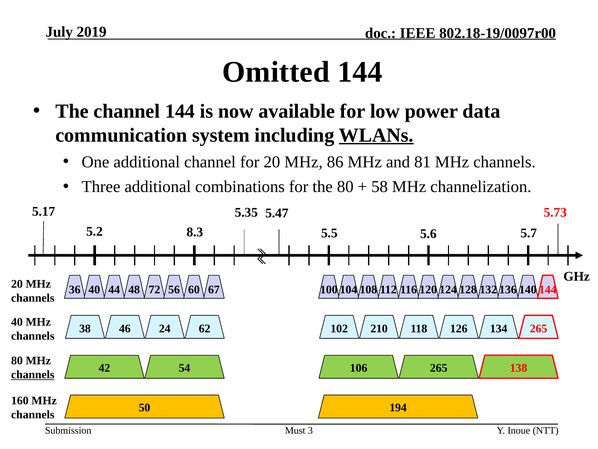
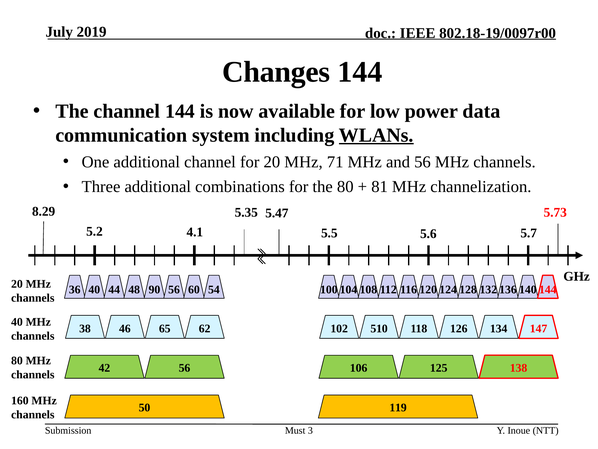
Omitted: Omitted -> Changes (276, 72)
86: 86 -> 71 (335, 162)
and 81: 81 -> 56 (422, 162)
58: 58 -> 81 (380, 187)
5.17: 5.17 -> 8.29 (44, 211)
8.3: 8.3 -> 4.1 (195, 232)
72: 72 -> 90 (154, 289)
67: 67 -> 54 (214, 289)
24: 24 -> 65 (165, 328)
210: 210 -> 510 (379, 328)
134 265: 265 -> 147 (539, 328)
42 54: 54 -> 56 (185, 368)
106 265: 265 -> 125 (439, 368)
channels underline: present -> none (33, 374)
194: 194 -> 119 (398, 407)
